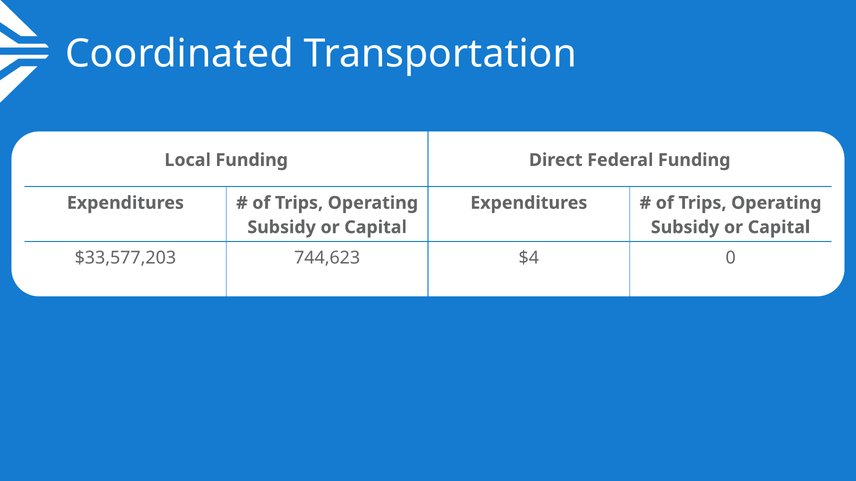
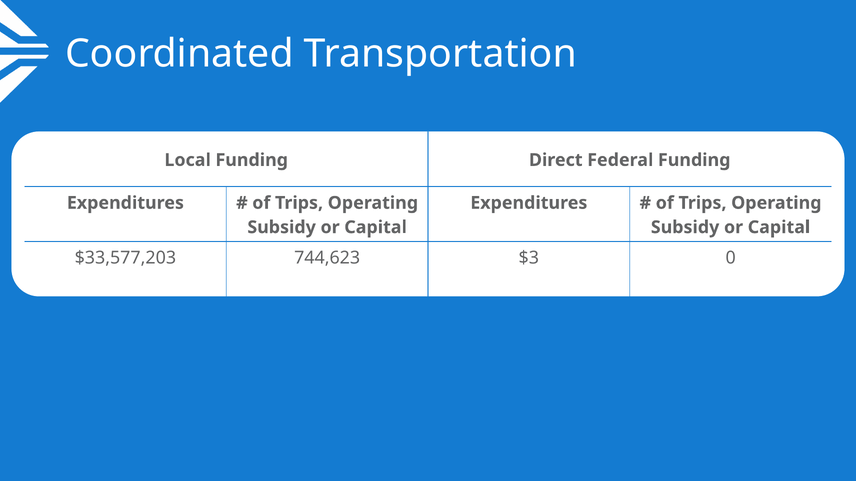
$4: $4 -> $3 (529, 258)
